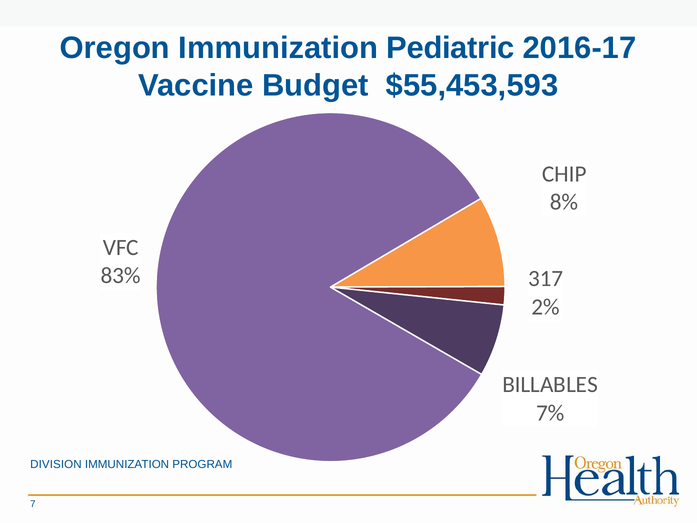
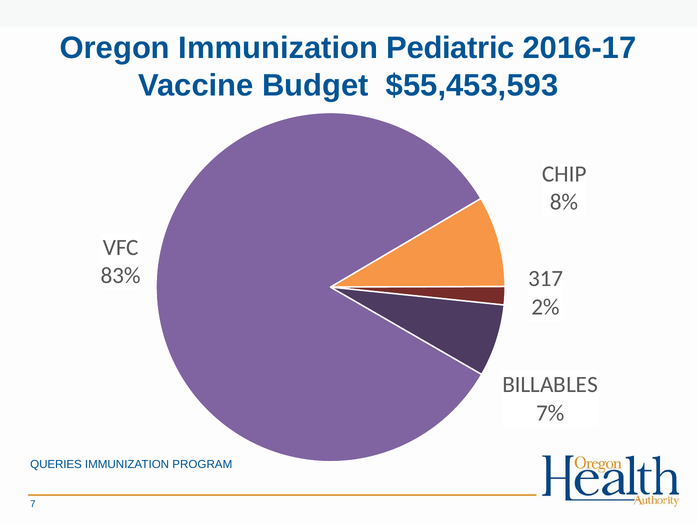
DIVISION: DIVISION -> QUERIES (56, 464)
